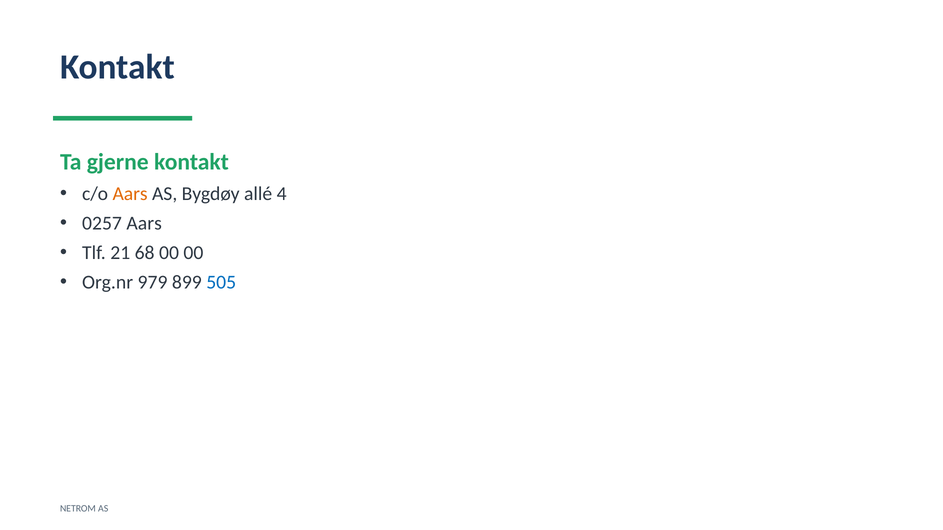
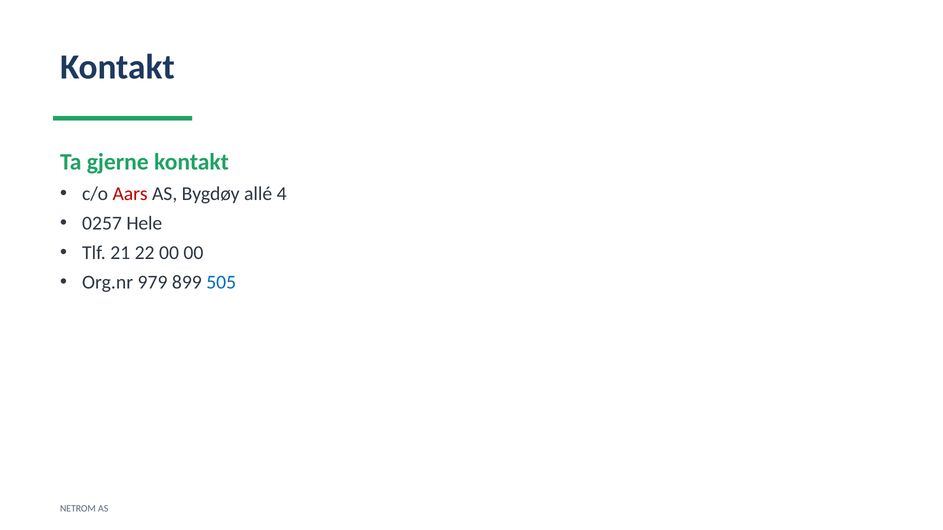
Aars colour: orange -> red (130, 194)
0257 Aars: Aars -> Hele (144, 223)
68: 68 -> 22 (145, 253)
